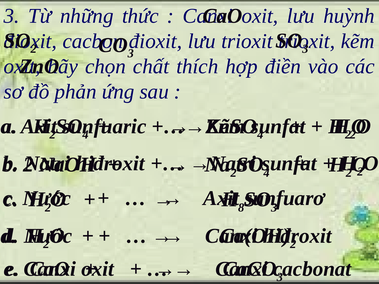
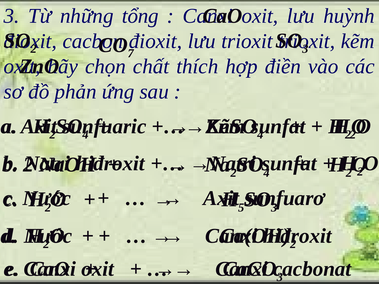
thức: thức -> tổng (140, 16)
3: 3 -> 7 (131, 53)
8: 8 -> 5 (241, 208)
